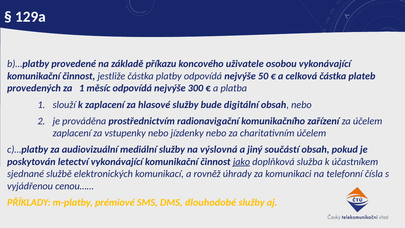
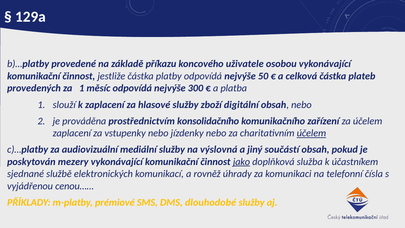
bude: bude -> zboží (211, 105)
radionavigační: radionavigační -> konsolidačního (208, 121)
účelem underline: none -> present (311, 133)
letectví: letectví -> mezery (73, 162)
